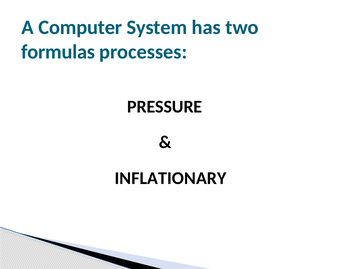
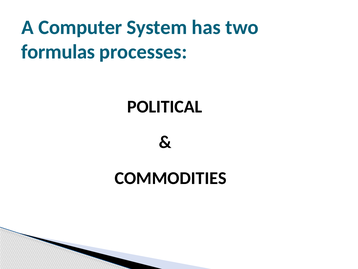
PRESSURE: PRESSURE -> POLITICAL (165, 106)
INFLATIONARY: INFLATIONARY -> COMMODITIES (171, 178)
